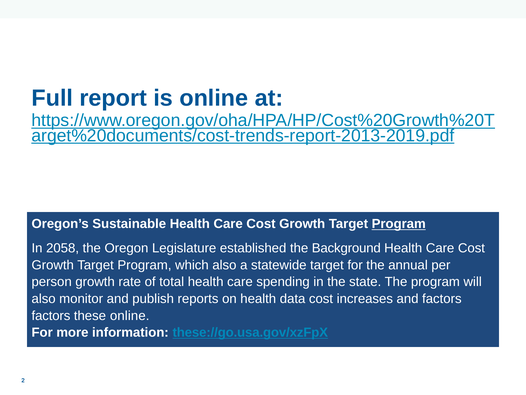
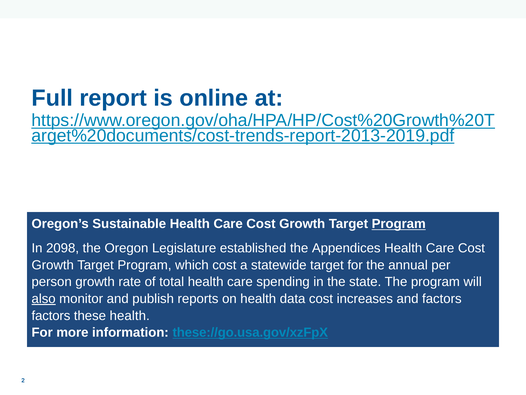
2058: 2058 -> 2098 (63, 248)
Background: Background -> Appendices (346, 248)
which also: also -> cost (224, 265)
also underline: none -> present (44, 298)
these online: online -> health (130, 315)
